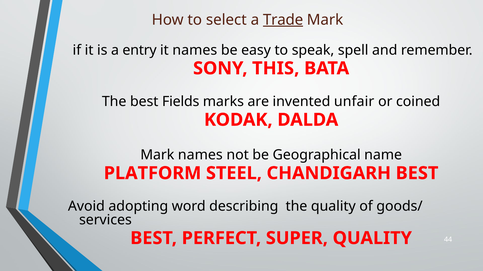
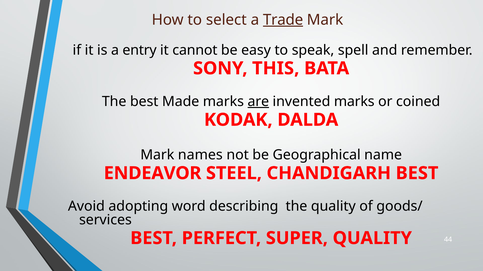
it names: names -> cannot (195, 50)
Fields: Fields -> Made (181, 102)
are underline: none -> present (258, 102)
invented unfair: unfair -> marks (354, 102)
PLATFORM: PLATFORM -> ENDEAVOR (153, 174)
